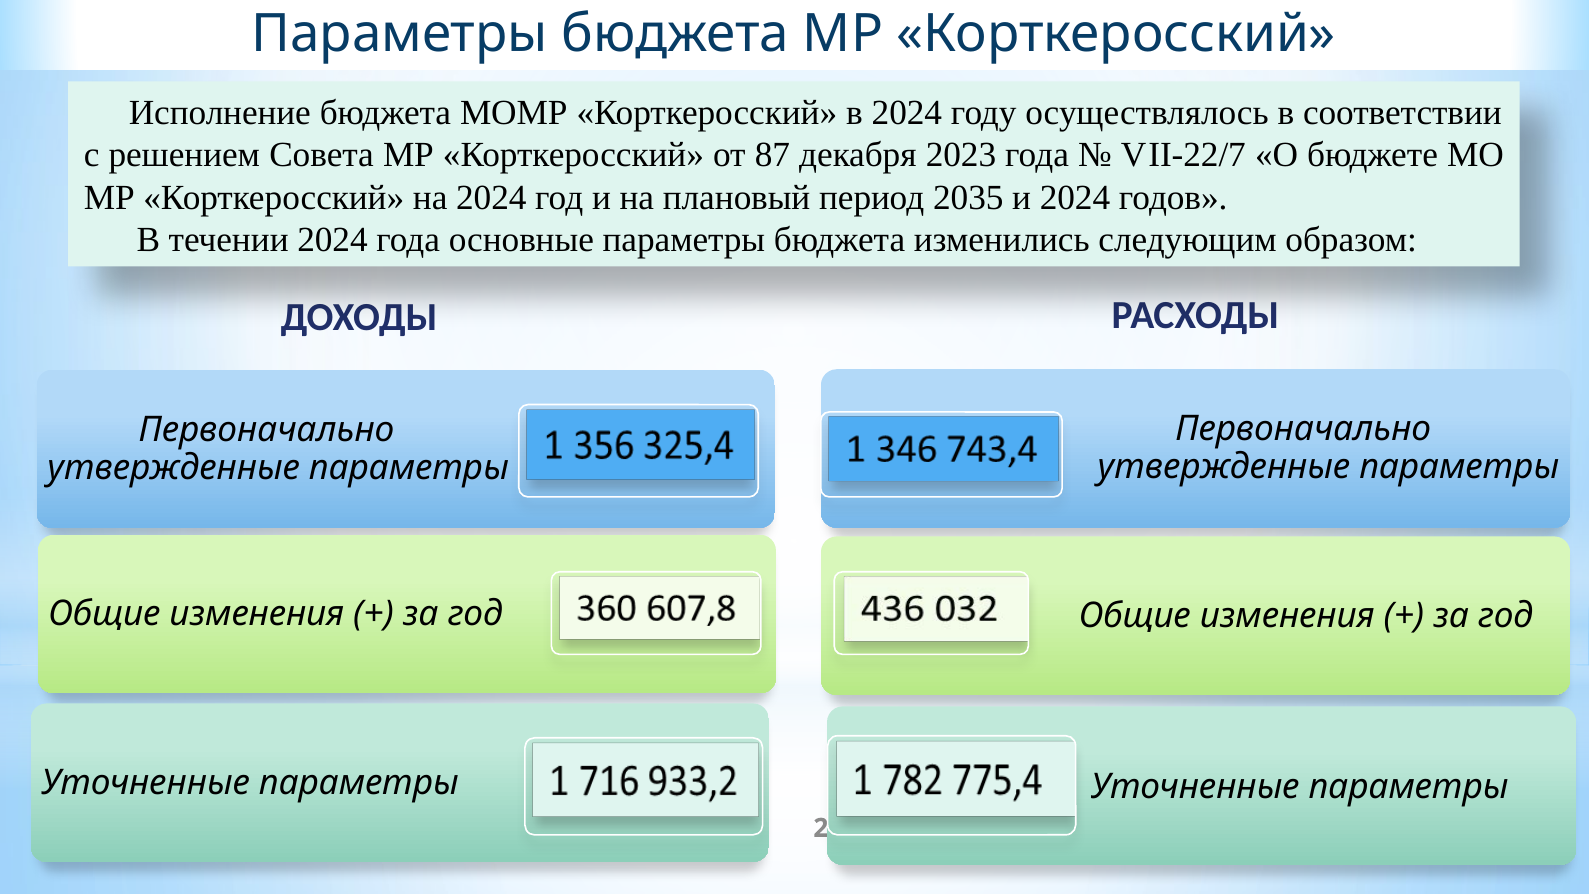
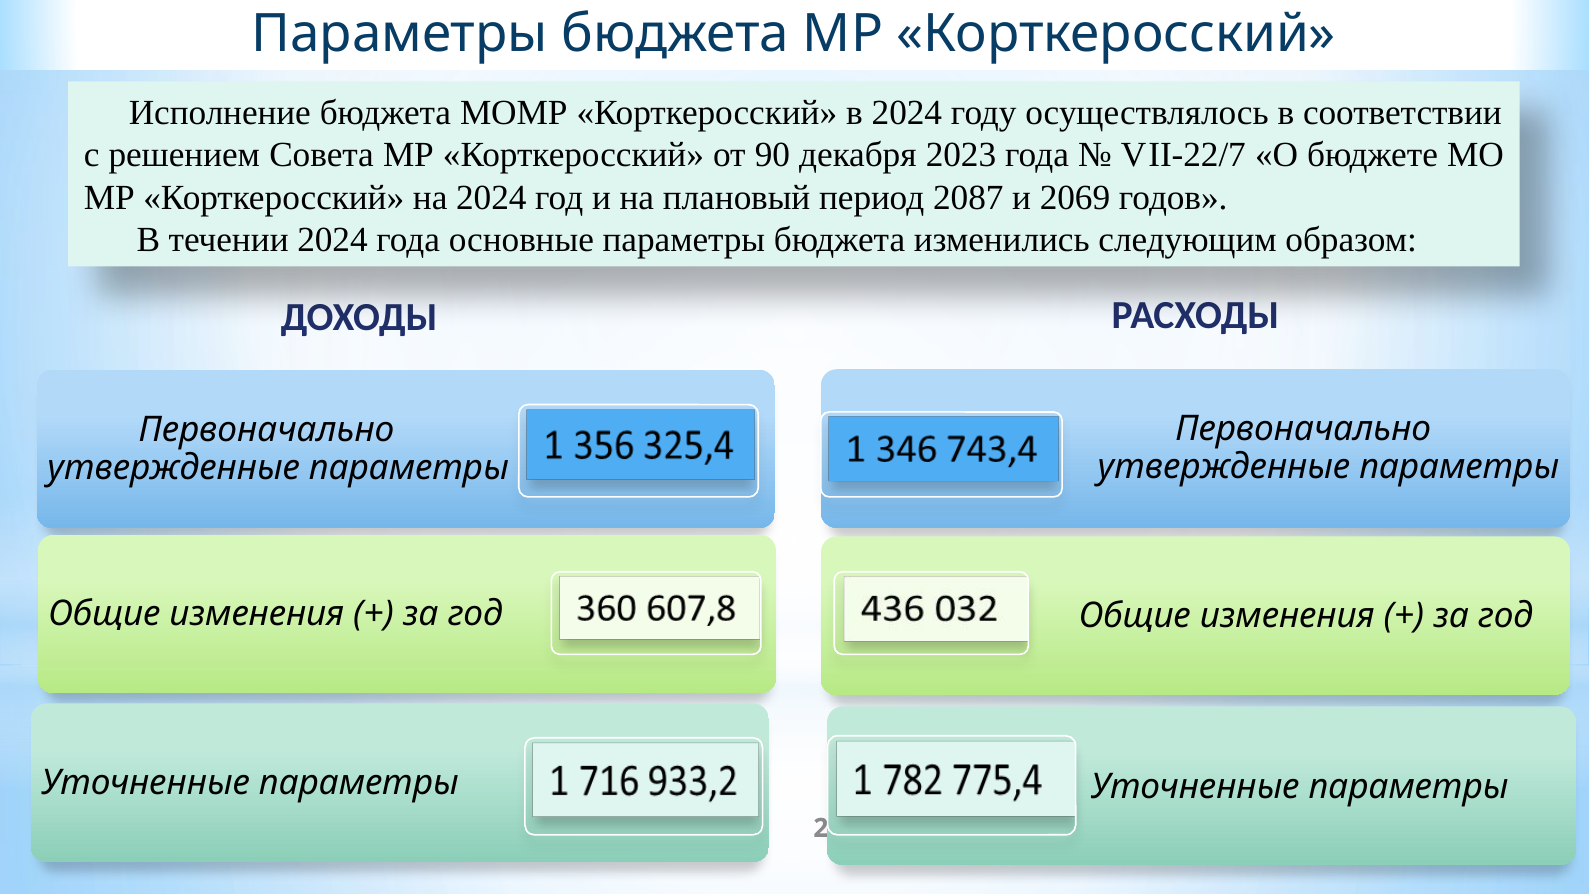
87: 87 -> 90 (772, 155)
2035: 2035 -> 2087 (968, 198)
и 2024: 2024 -> 2069 (1075, 198)
